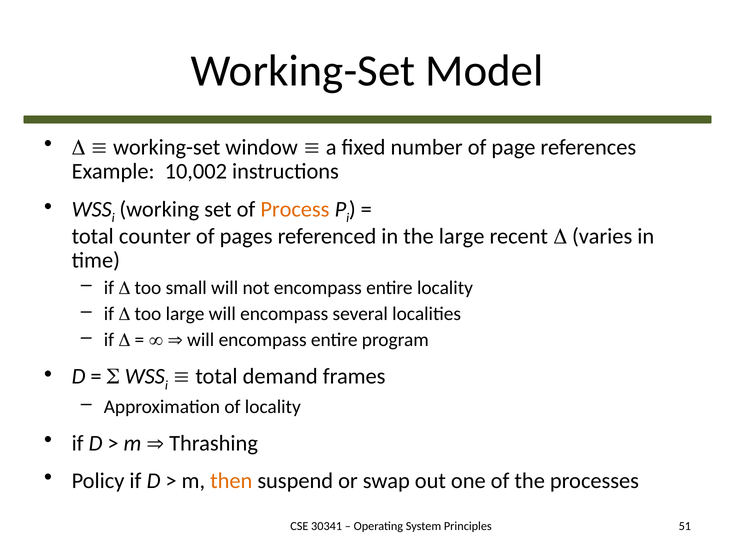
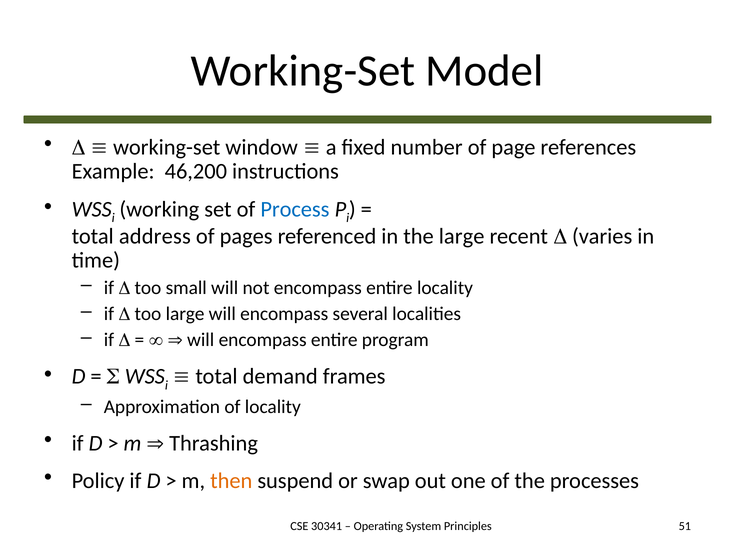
10,002: 10,002 -> 46,200 (196, 172)
Process colour: orange -> blue (295, 209)
counter: counter -> address (155, 236)
